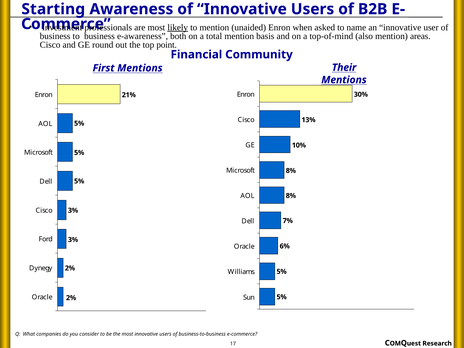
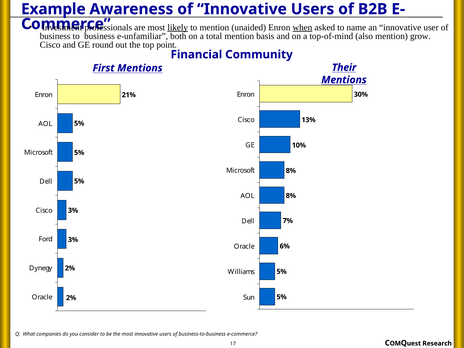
Starting: Starting -> Example (53, 9)
when underline: none -> present (302, 28)
e-awareness: e-awareness -> e-unfamiliar (143, 36)
areas: areas -> grow (420, 36)
